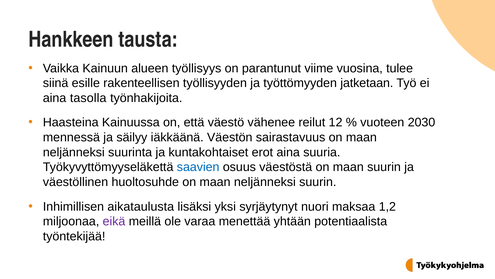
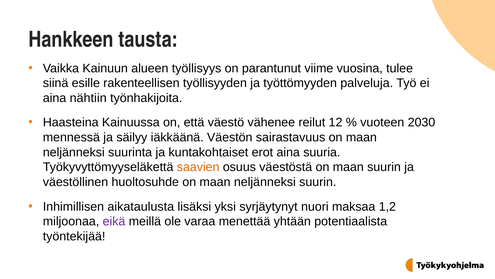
jatketaan: jatketaan -> palveluja (367, 83)
tasolla: tasolla -> nähtiin (88, 98)
saavien colour: blue -> orange (198, 167)
